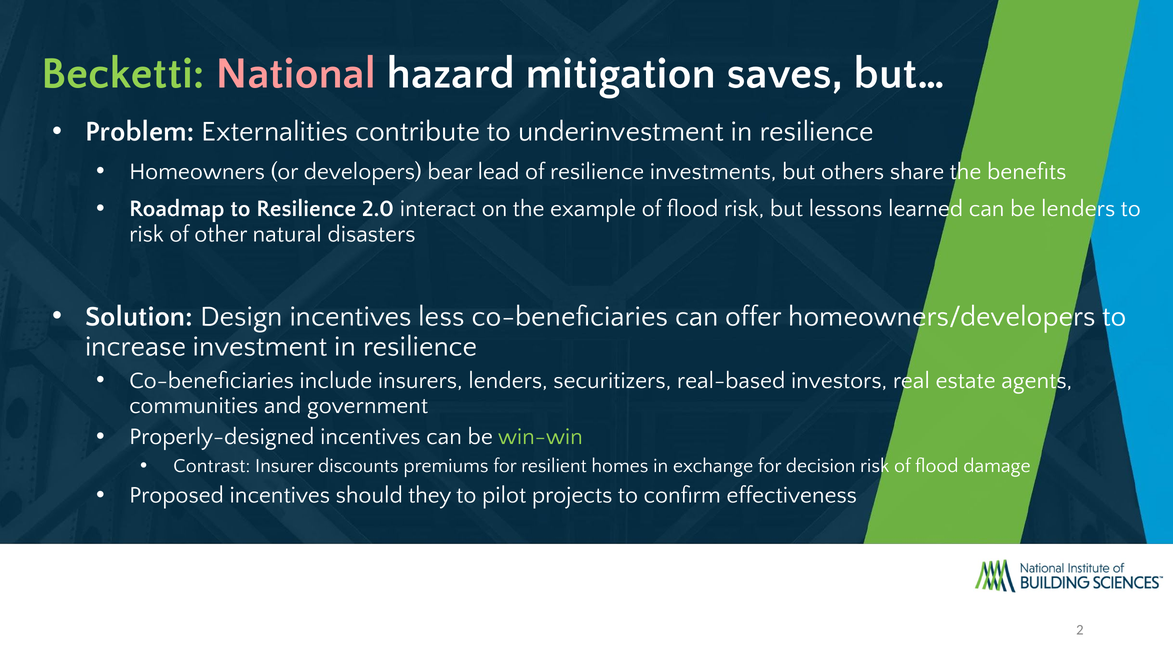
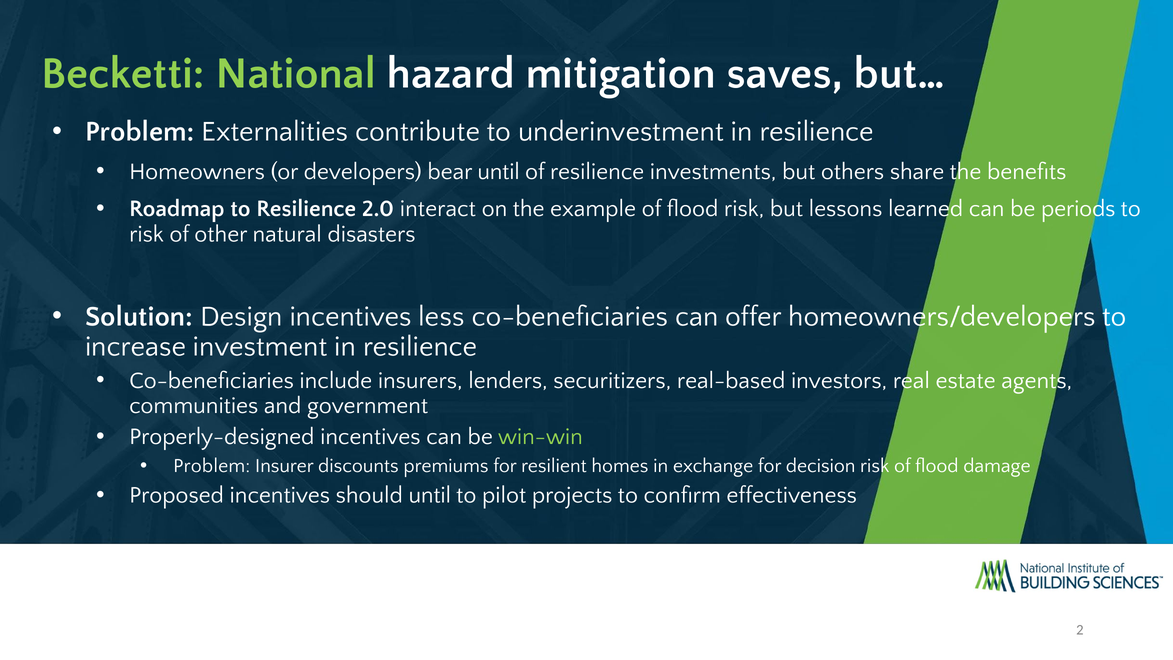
National colour: pink -> light green (296, 73)
bear lead: lead -> until (499, 171)
be lenders: lenders -> periods (1078, 209)
Contrast: Contrast -> Problem (212, 466)
should they: they -> until (430, 495)
